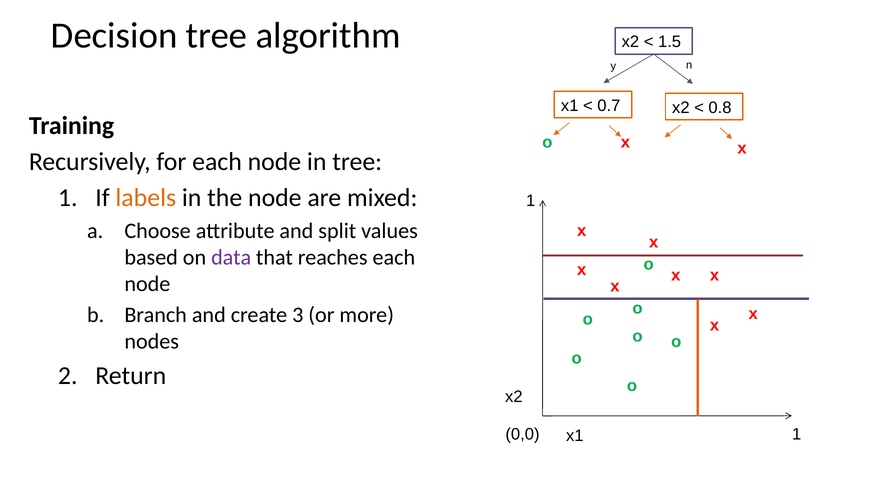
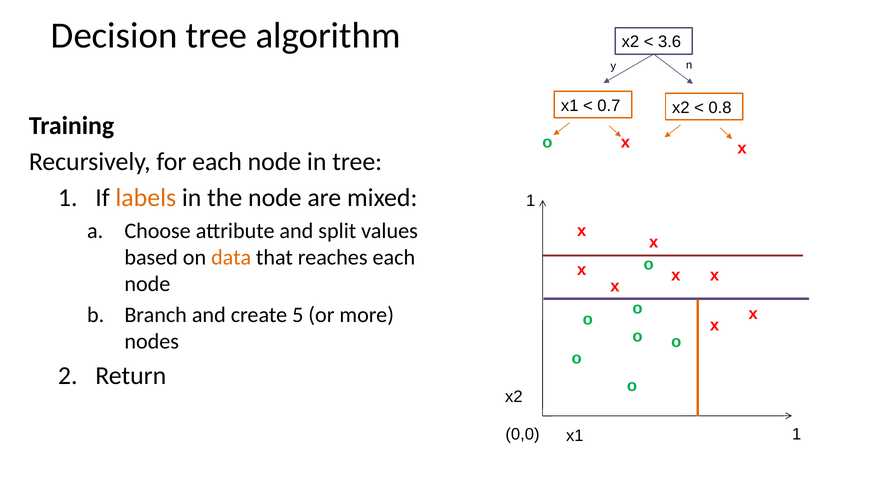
1.5: 1.5 -> 3.6 (670, 42)
data colour: purple -> orange (231, 258)
3: 3 -> 5 (298, 315)
